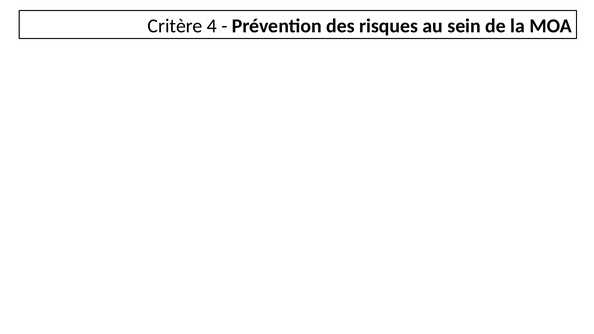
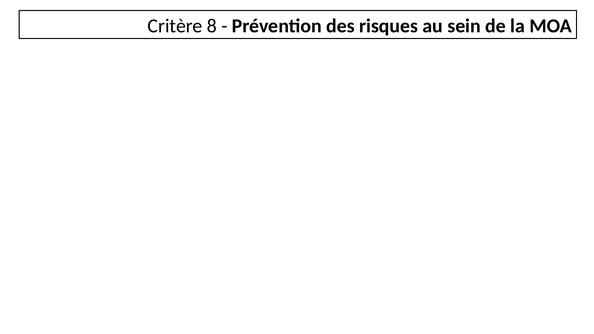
4: 4 -> 8 (212, 26)
